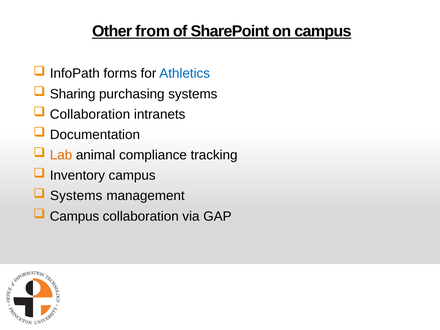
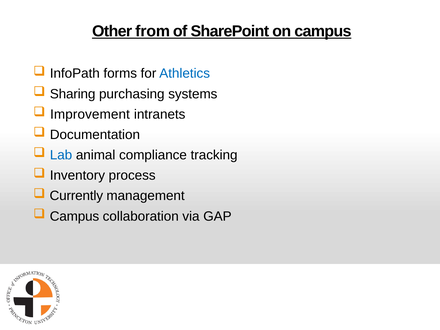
Collaboration: Collaboration -> Improvement (90, 114)
Lab colour: orange -> blue (61, 155)
Inventory campus: campus -> process (132, 175)
Systems: Systems -> Currently (76, 196)
